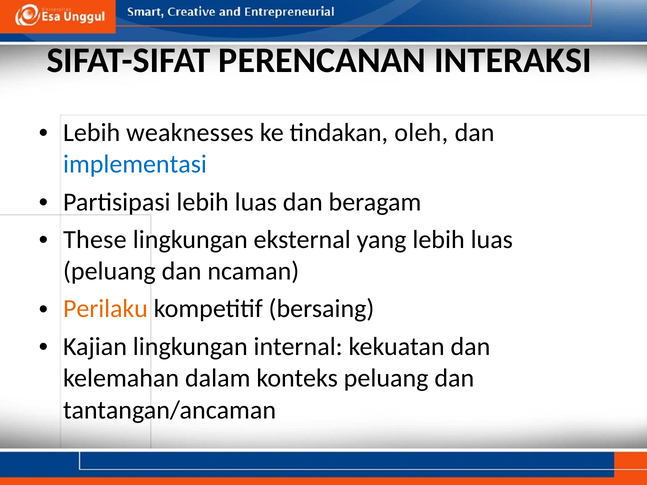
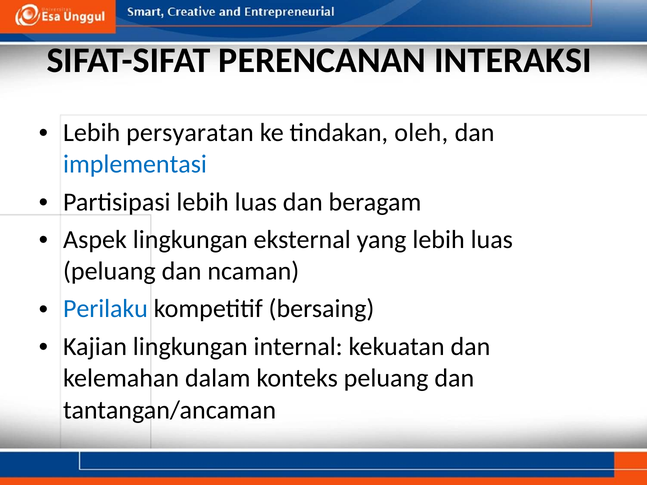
weaknesses: weaknesses -> persyaratan (190, 133)
These: These -> Aspek (95, 240)
Perilaku colour: orange -> blue (105, 309)
